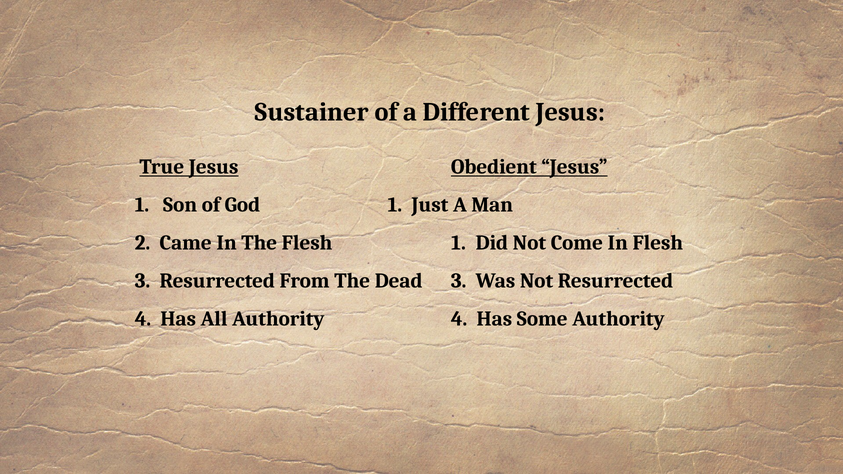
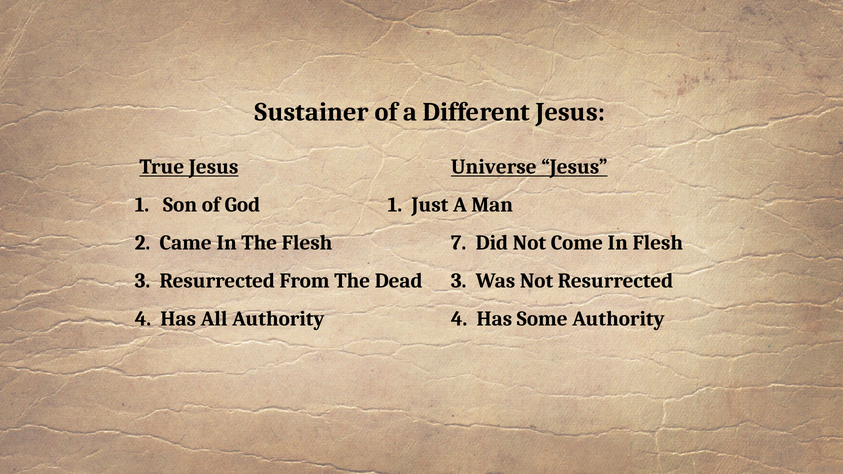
Obedient: Obedient -> Universe (494, 167)
Flesh 1: 1 -> 7 (459, 243)
